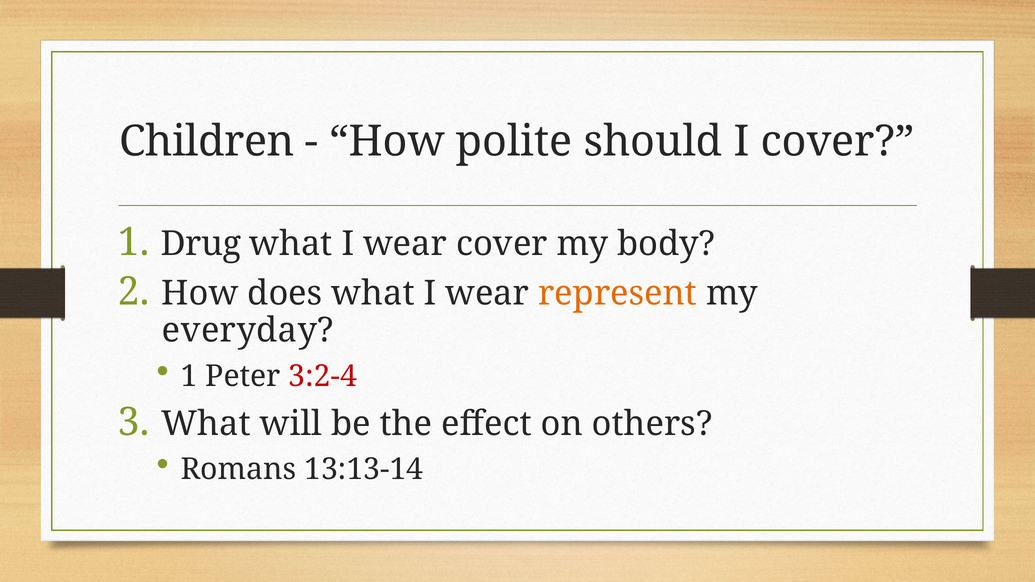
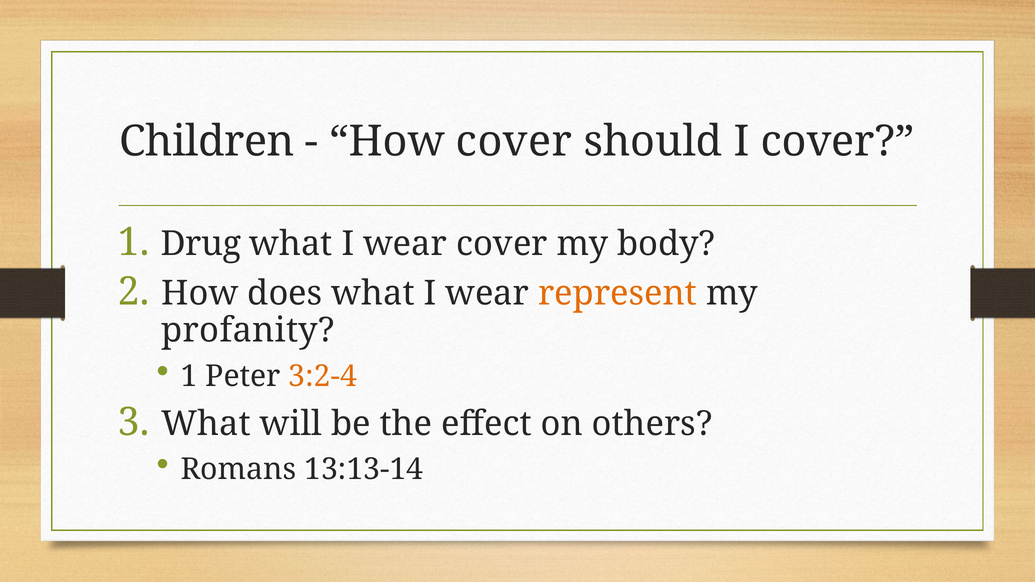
How polite: polite -> cover (514, 142)
everyday: everyday -> profanity (248, 331)
3:2-4 colour: red -> orange (323, 376)
